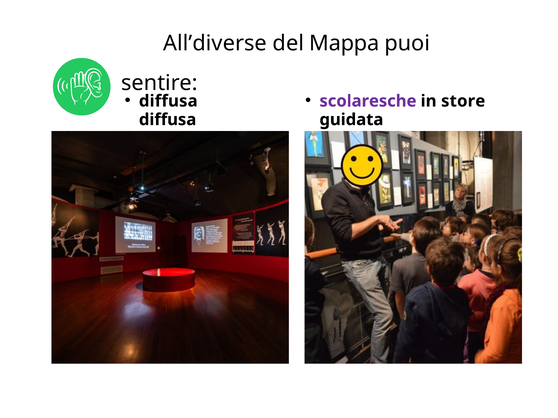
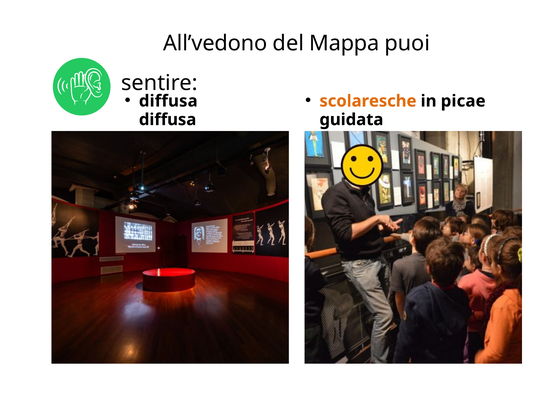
All’diverse: All’diverse -> All’vedono (215, 43)
scolaresche colour: purple -> orange (368, 101)
store: store -> picae (463, 101)
